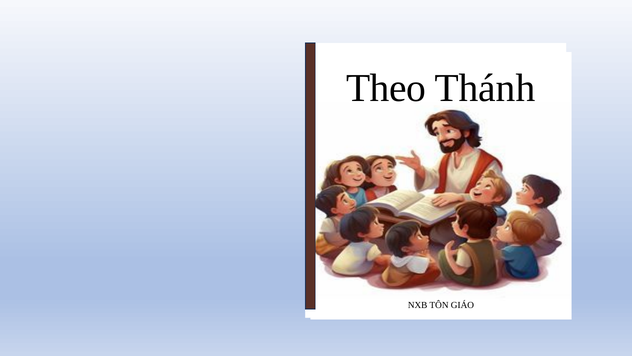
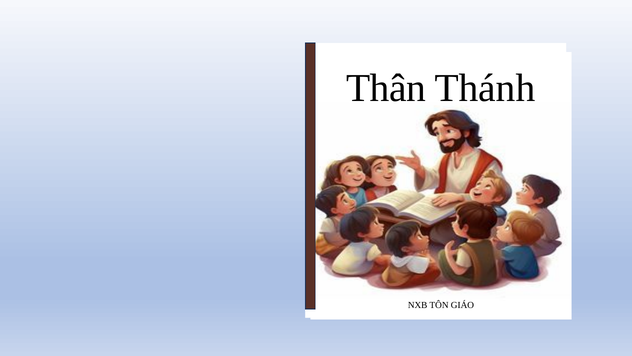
Theo: Theo -> Thân (386, 88)
